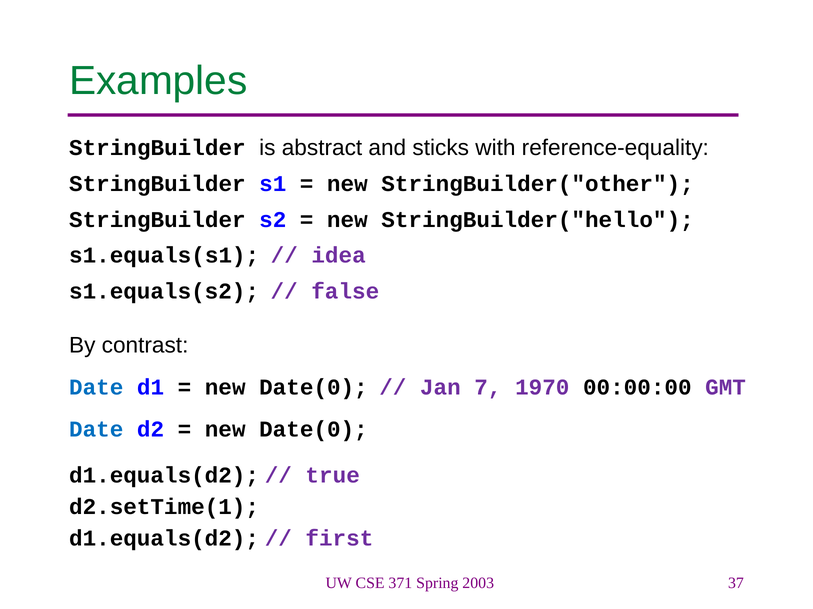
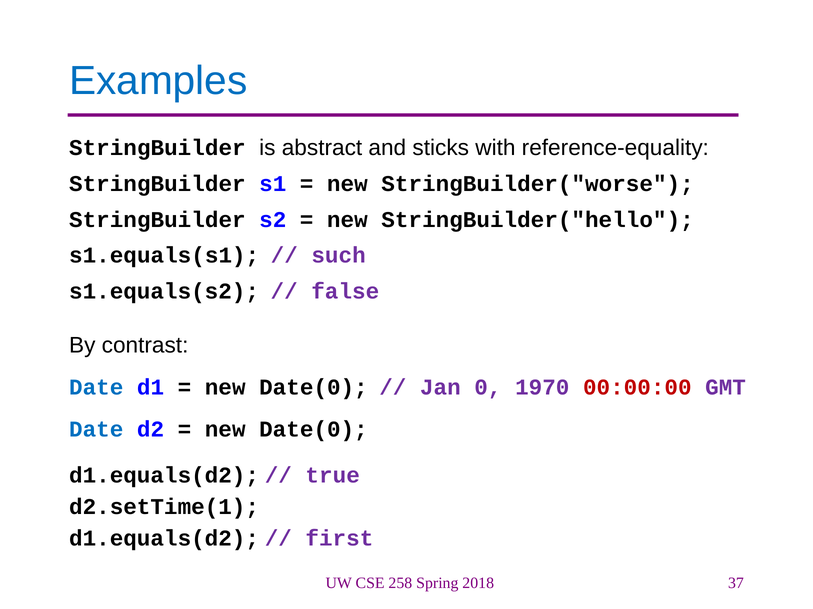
Examples colour: green -> blue (158, 81)
StringBuilder("other: StringBuilder("other -> StringBuilder("worse (538, 184)
idea: idea -> such (339, 256)
7: 7 -> 0 (488, 388)
00:00:00 colour: black -> red (637, 388)
371: 371 -> 258 (400, 584)
2003: 2003 -> 2018 (478, 584)
